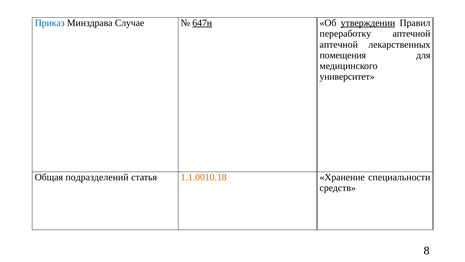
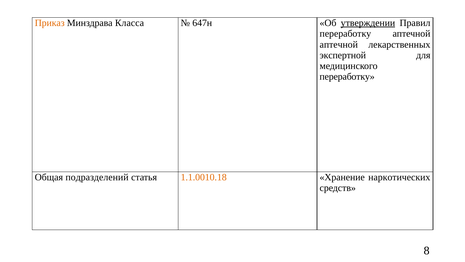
Приказ colour: blue -> orange (50, 23)
Случае: Случае -> Класса (129, 23)
647н underline: present -> none (202, 23)
помещения: помещения -> экспертной (343, 55)
университет: университет -> переработку (347, 77)
специальности: специальности -> наркотических (399, 177)
